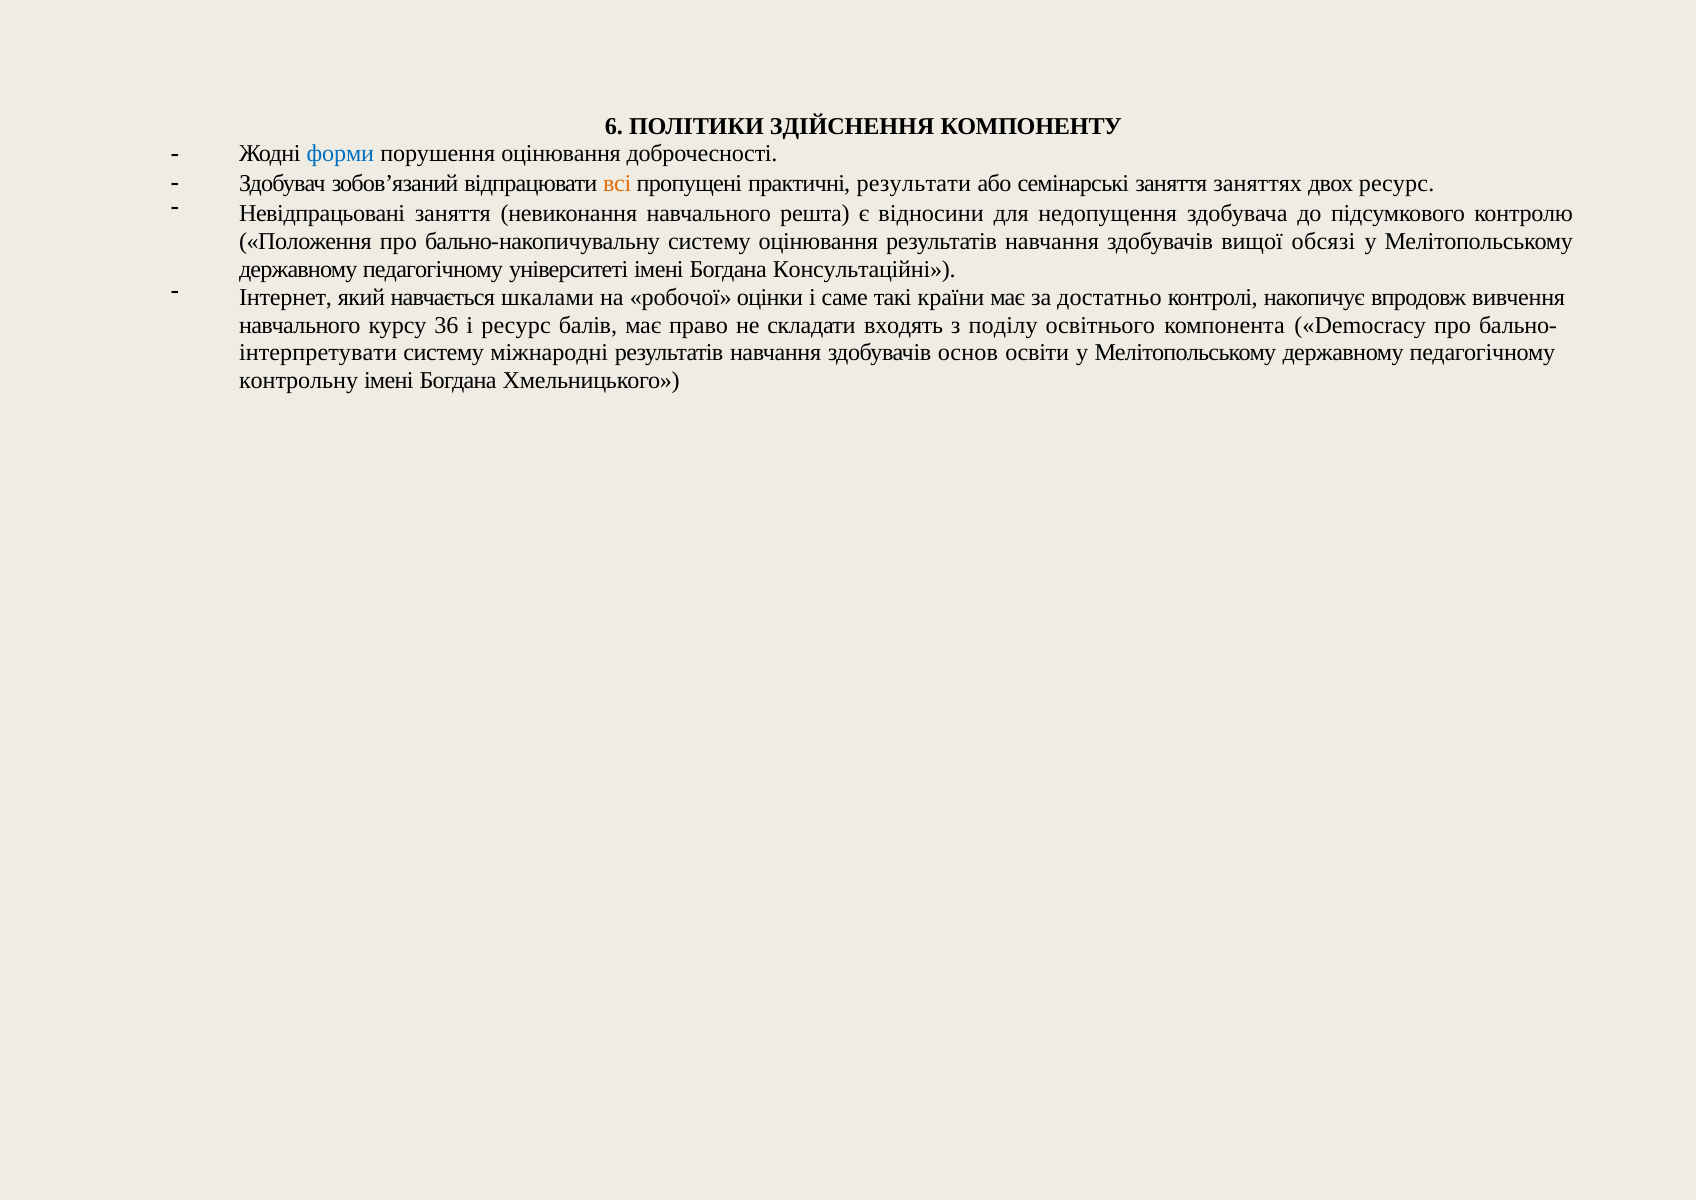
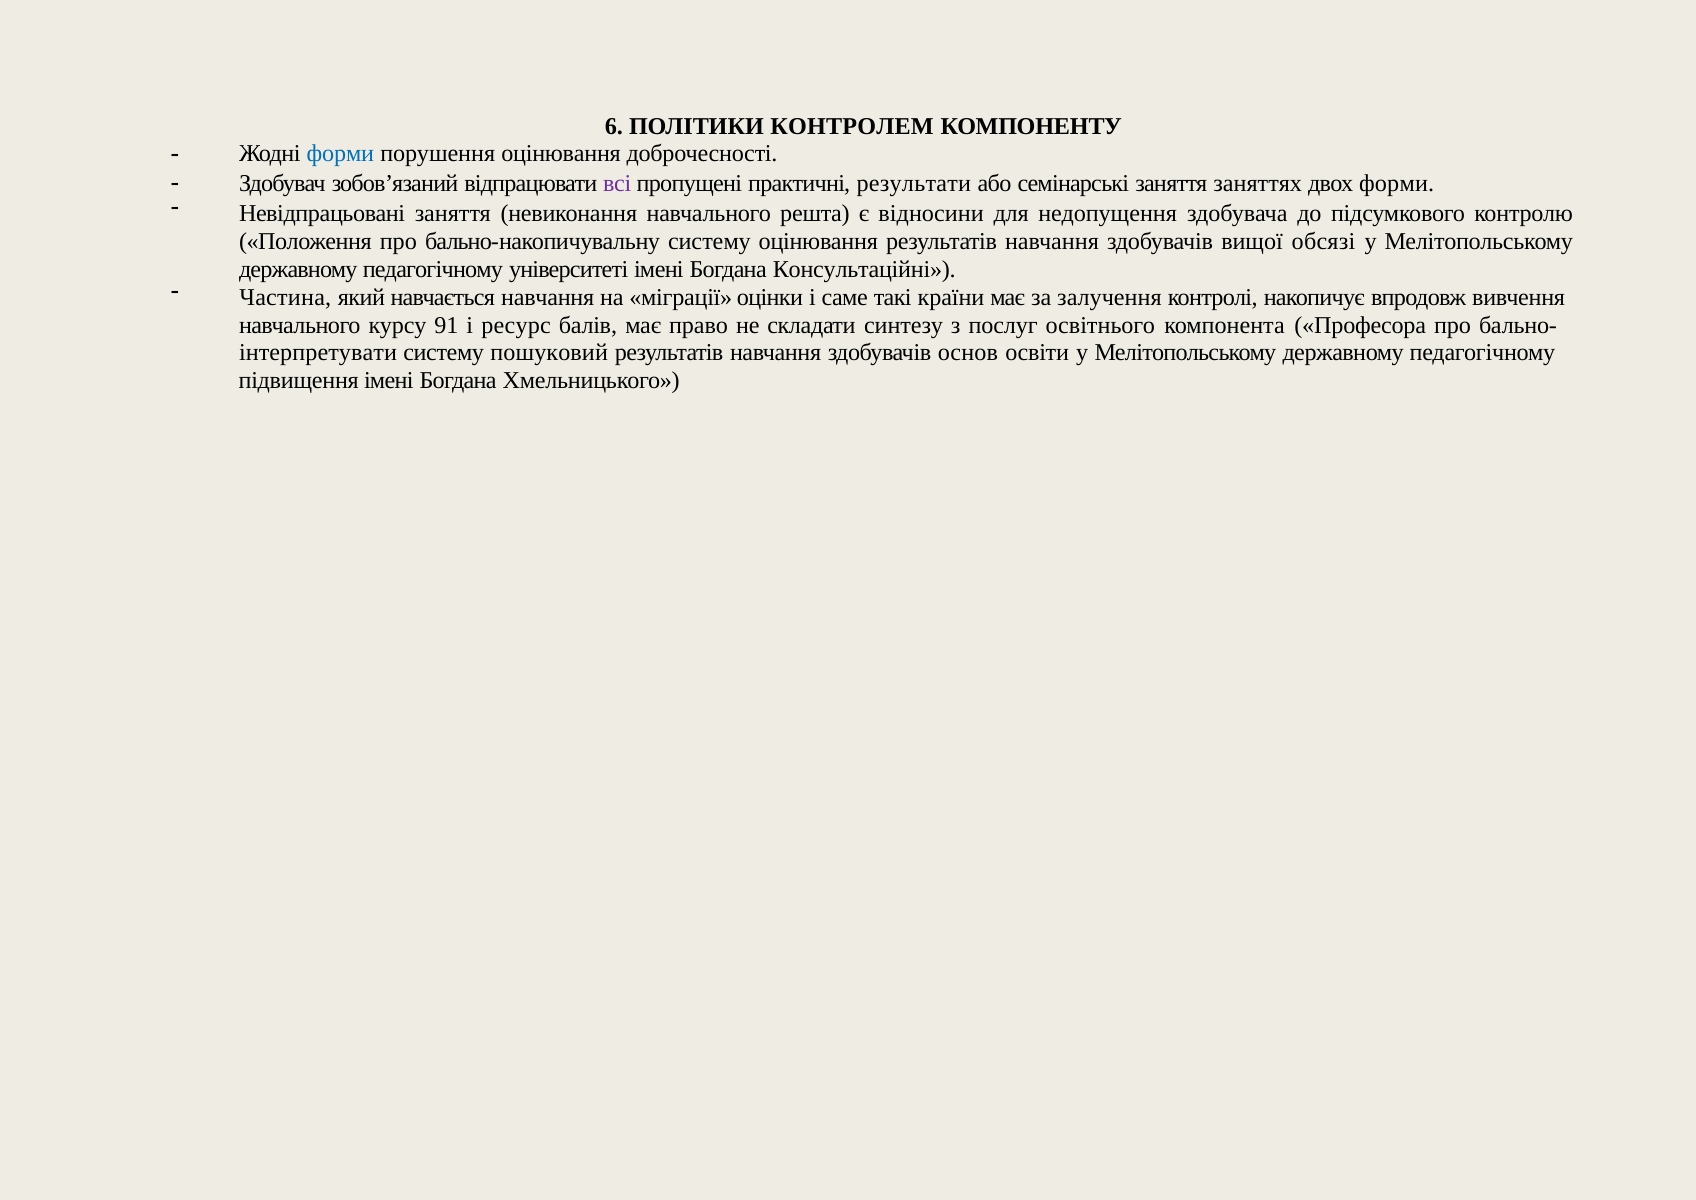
ЗДІЙСНЕННЯ: ЗДІЙСНЕННЯ -> КОНТРОЛЕМ (852, 127)
всі colour: orange -> purple (617, 183)
двох ресурс: ресурс -> форми (1397, 183)
Інтернет: Інтернет -> Частина (285, 297)
навчається шкалами: шкалами -> навчання (548, 297)
робочої: робочої -> міграції (681, 297)
достатньо: достатньо -> залучення (1109, 297)
36: 36 -> 91 (446, 325)
входять: входять -> синтезу (904, 325)
поділу: поділу -> послуг (1003, 325)
Democracy: Democracy -> Професора (1360, 325)
міжнародні: міжнародні -> пошуковий (549, 352)
контрольну: контрольну -> підвищення (299, 380)
